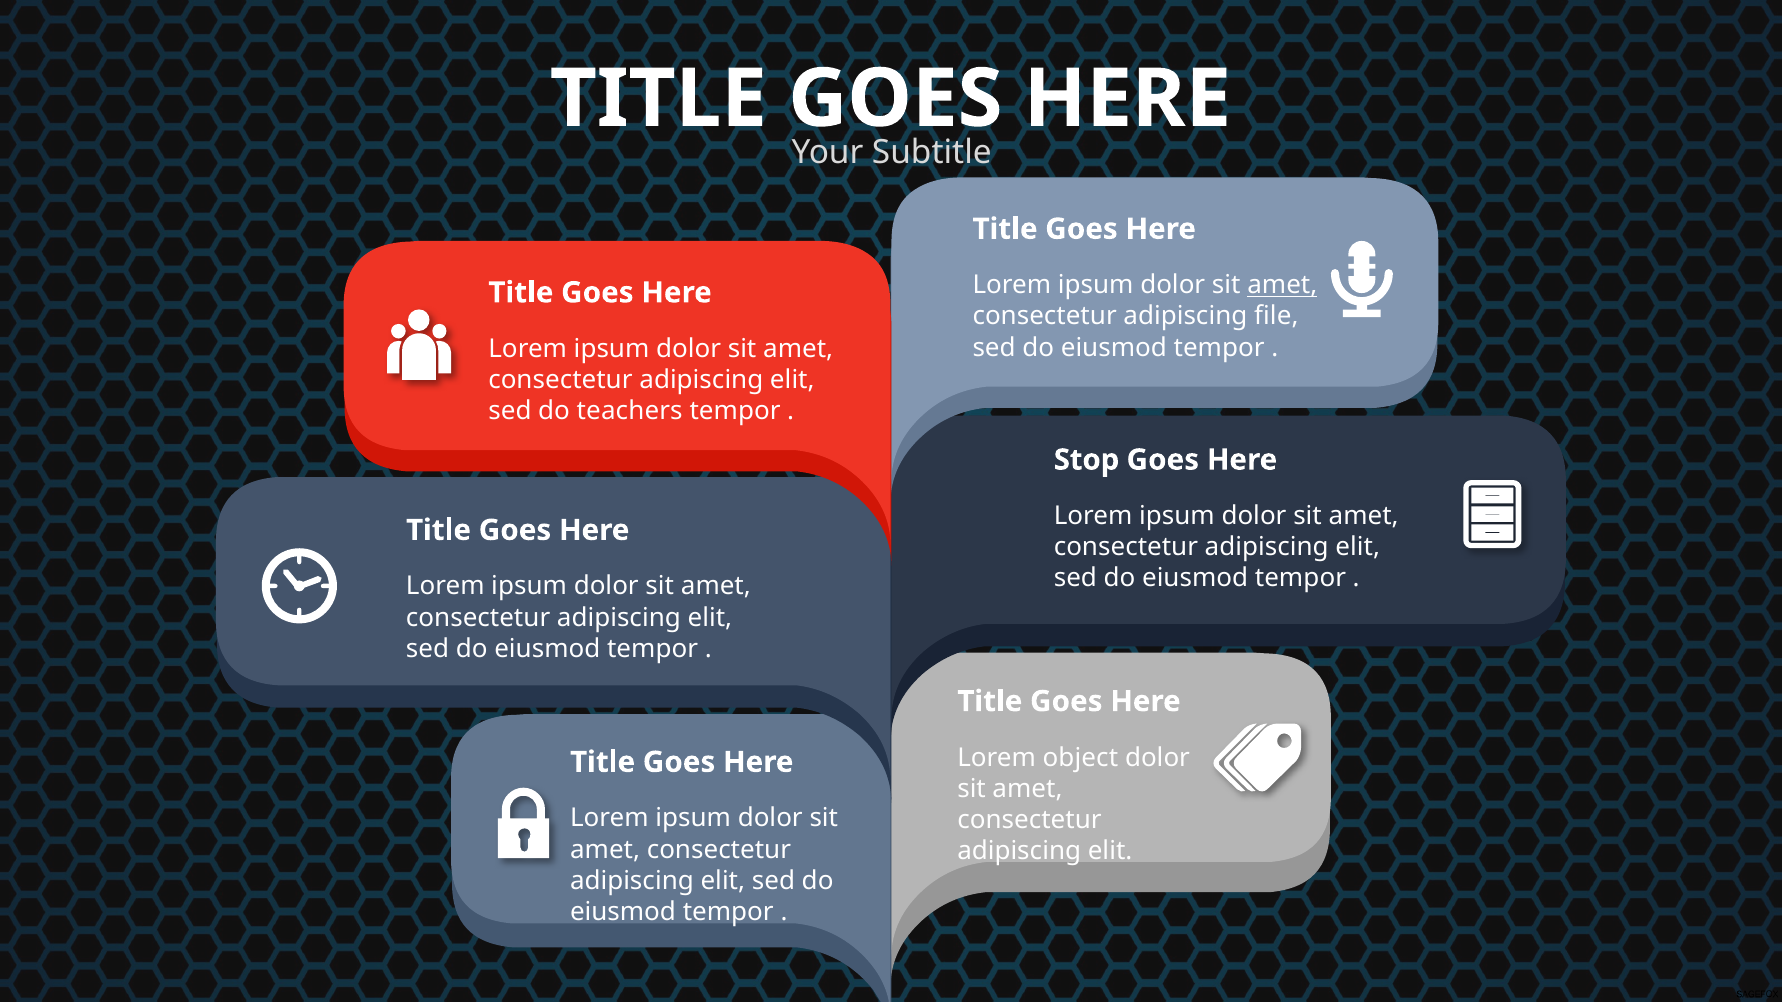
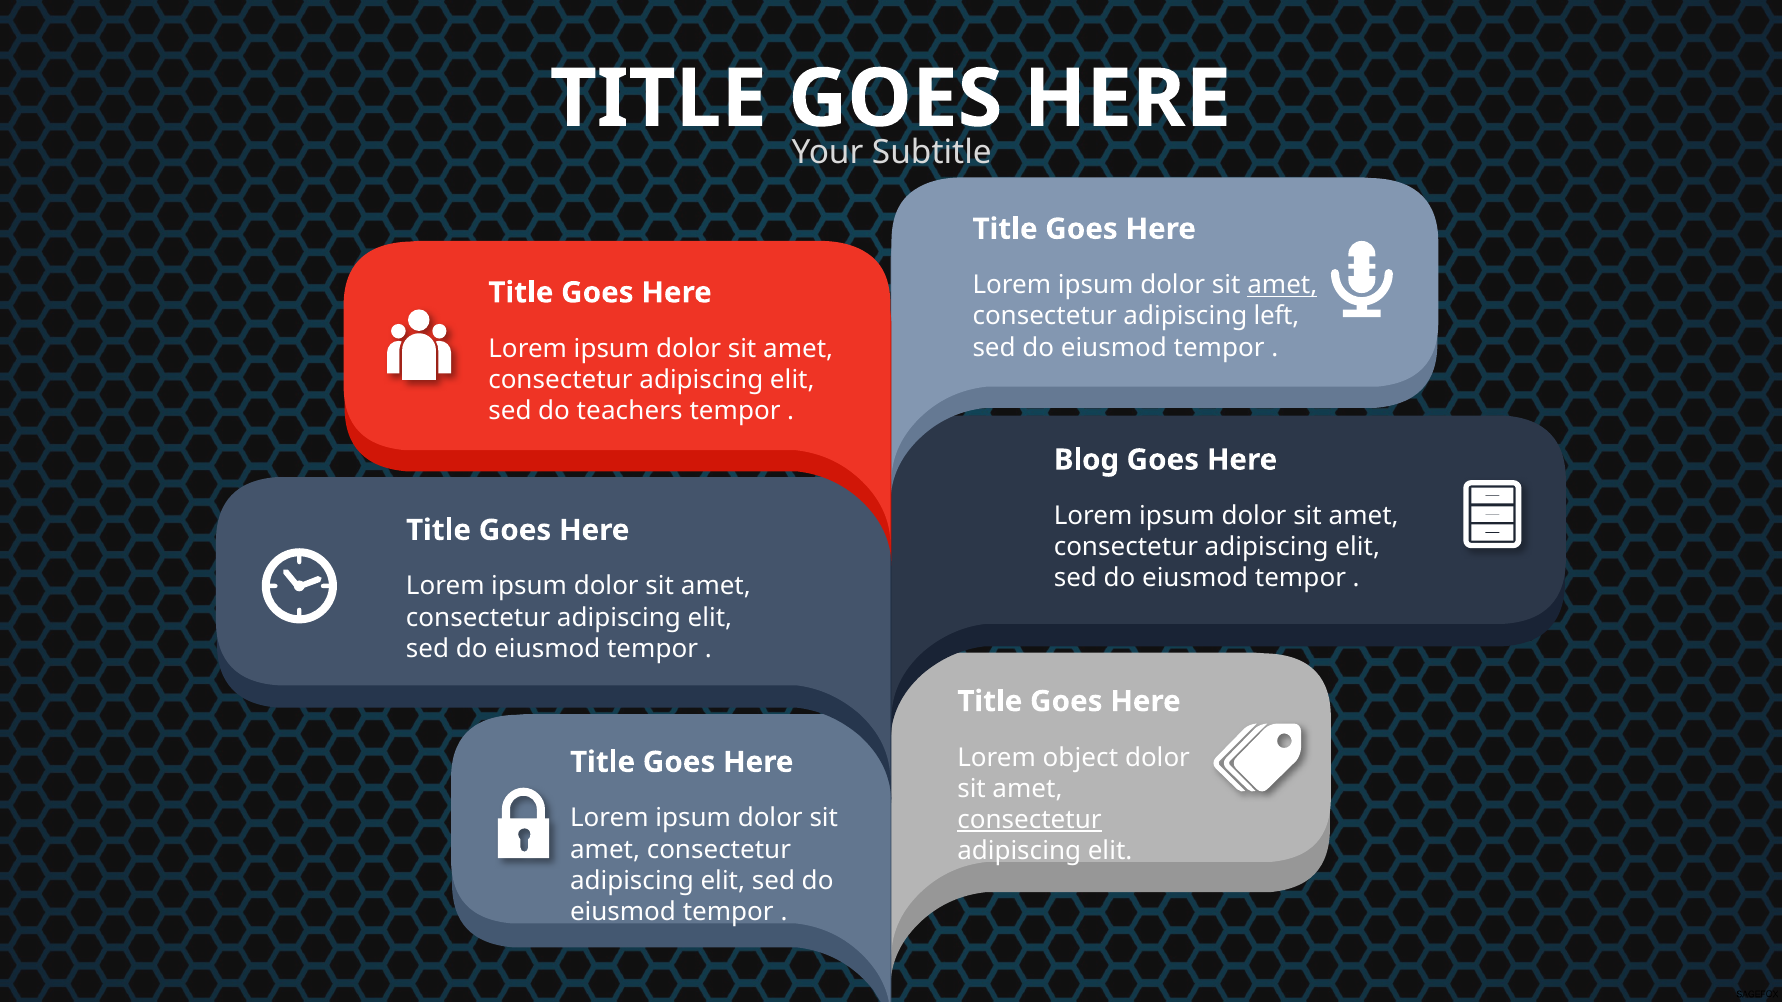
file: file -> left (1277, 316)
Stop: Stop -> Blog (1086, 460)
consectetur underline: none -> present (1029, 820)
